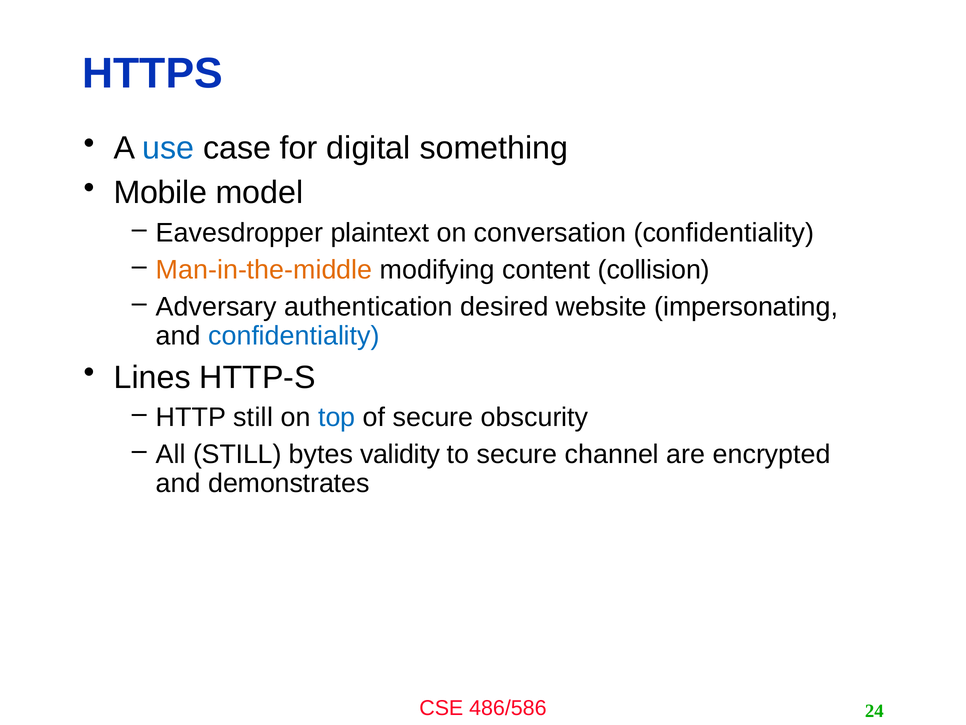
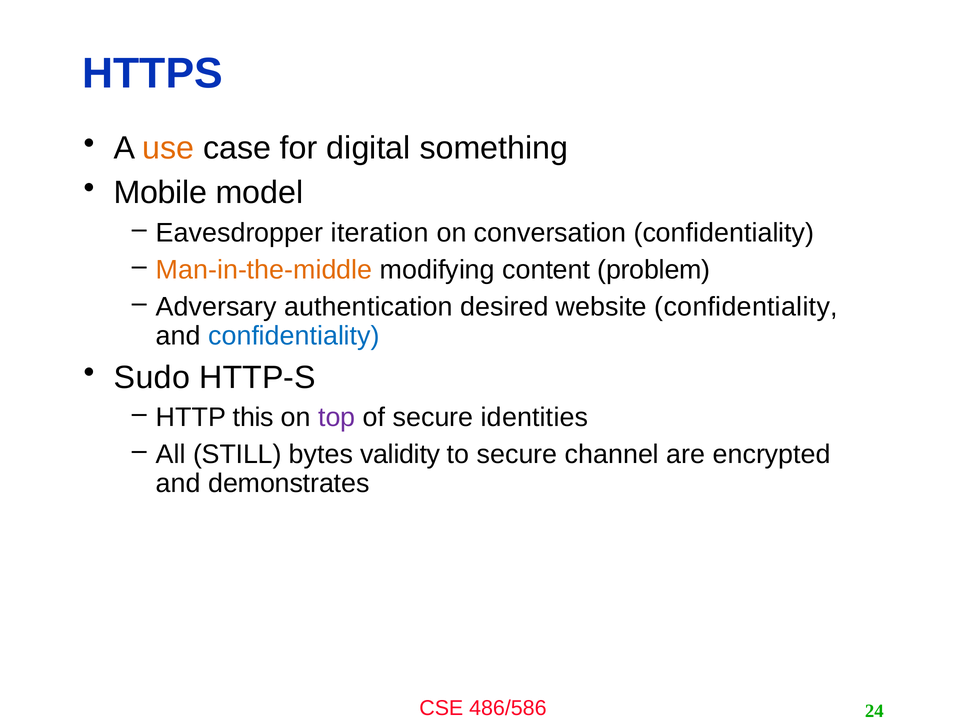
use colour: blue -> orange (168, 148)
plaintext: plaintext -> iteration (380, 233)
collision: collision -> problem (654, 270)
website impersonating: impersonating -> confidentiality (746, 307)
Lines: Lines -> Sudo (152, 377)
HTTP still: still -> this (253, 417)
top colour: blue -> purple (337, 417)
obscurity: obscurity -> identities (534, 417)
